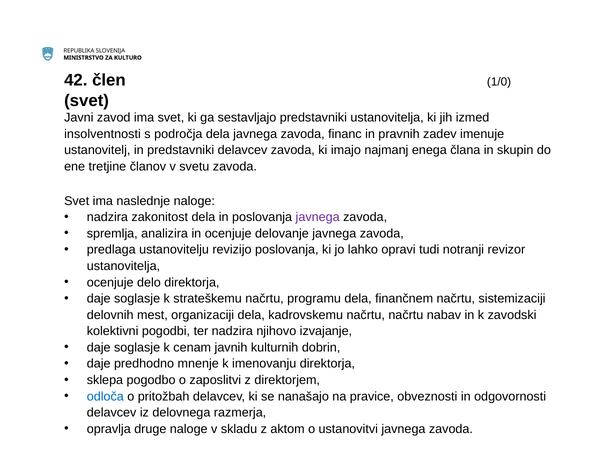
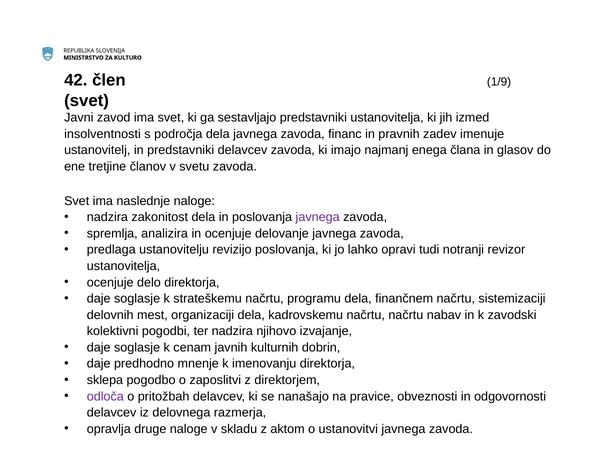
1/0: 1/0 -> 1/9 (499, 82)
skupin: skupin -> glasov (515, 150)
odloča colour: blue -> purple (105, 396)
